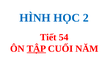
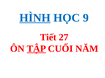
HÌNH underline: none -> present (35, 18)
2: 2 -> 9 (86, 18)
54: 54 -> 27 (64, 38)
